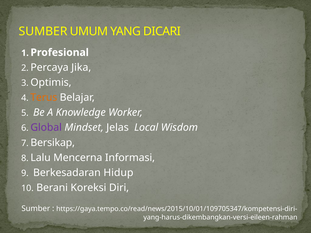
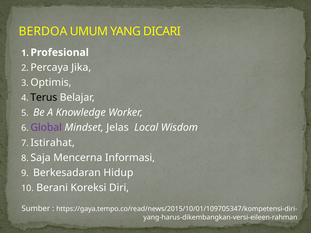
SUMBER: SUMBER -> BERDOA (43, 31)
Terus colour: orange -> black (44, 98)
Bersikap: Bersikap -> Istirahat (53, 143)
Lalu: Lalu -> Saja (41, 158)
